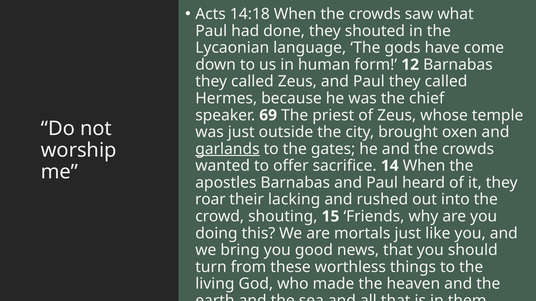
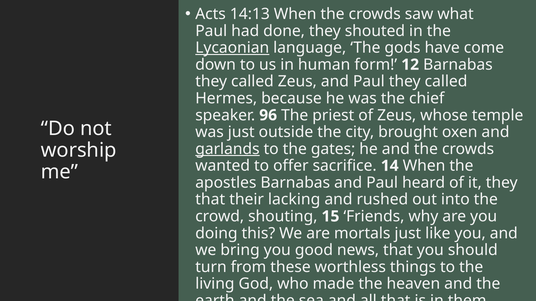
14:18: 14:18 -> 14:13 (250, 14)
Lycaonian underline: none -> present (232, 48)
69: 69 -> 96 (268, 115)
roar: roar -> that (210, 200)
